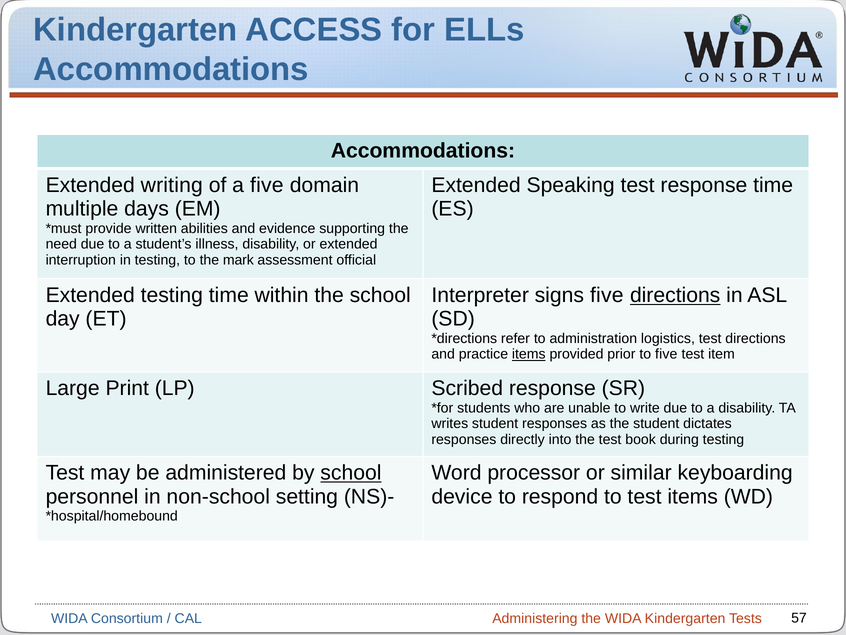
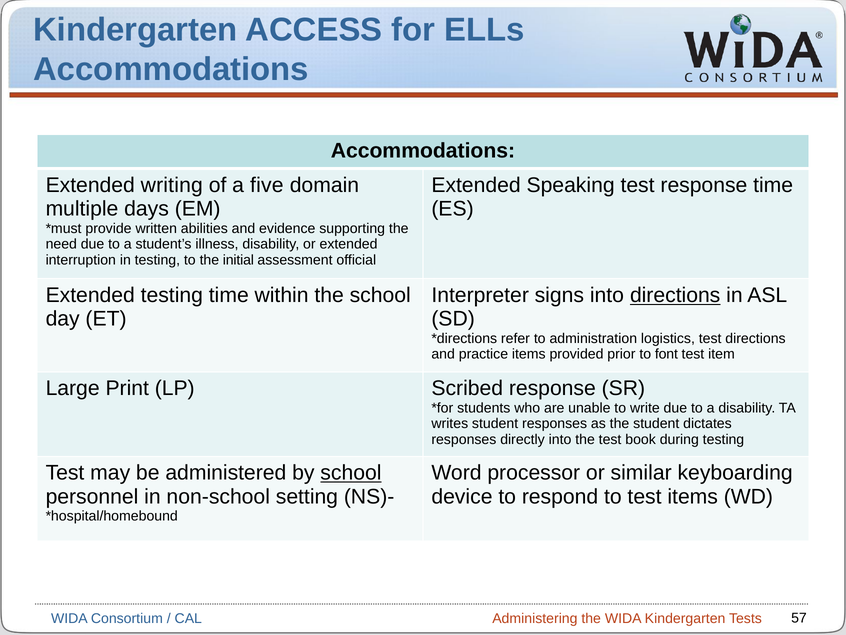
mark: mark -> initial (238, 260)
signs five: five -> into (607, 295)
items underline: present -> none (529, 354)
to five: five -> font (666, 354)
